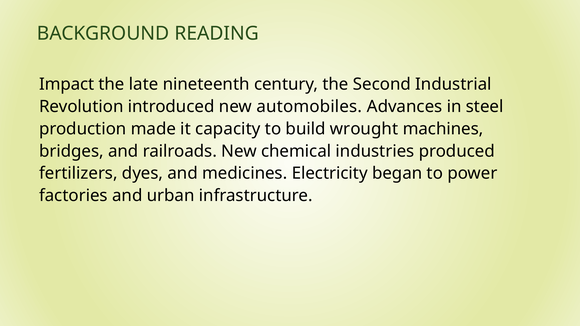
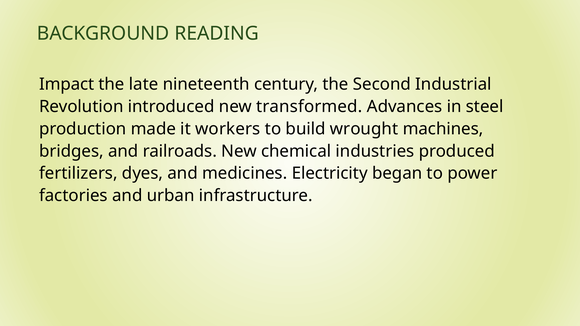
automobiles: automobiles -> transformed (309, 107)
capacity: capacity -> workers (228, 129)
